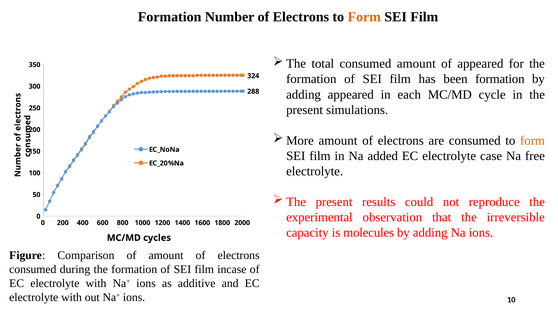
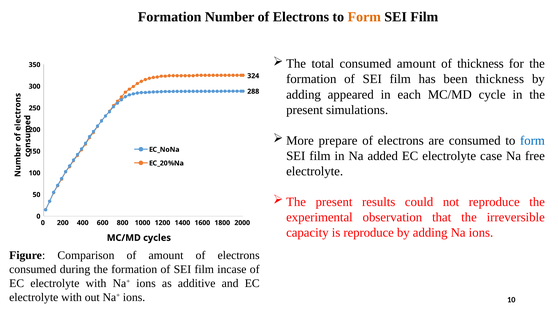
of appeared: appeared -> thickness (480, 64)
been formation: formation -> thickness (500, 79)
amount: amount -> prepare (338, 140)
form colour: orange -> blue (532, 140)
is molecules: molecules -> reproduce (369, 232)
